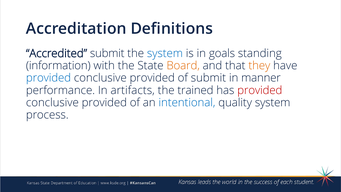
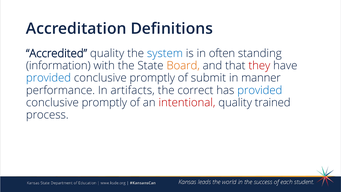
Accredited submit: submit -> quality (107, 53)
goals: goals -> often (222, 53)
they colour: orange -> red (259, 66)
provided: provided -> promptly (152, 78)
trained: trained -> correct (195, 90)
provided colour: red -> blue (260, 90)
provided: provided -> promptly (104, 102)
intentional colour: blue -> red (187, 102)
quality system: system -> trained (273, 102)
